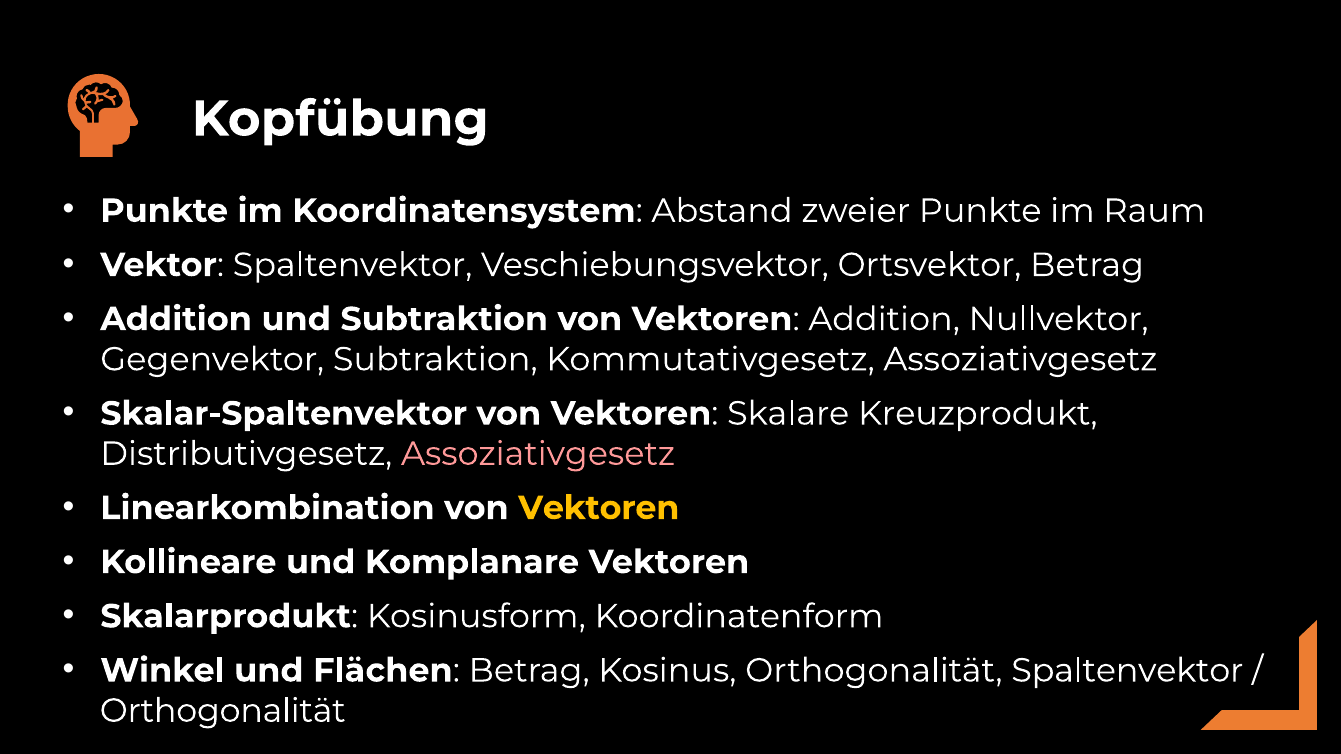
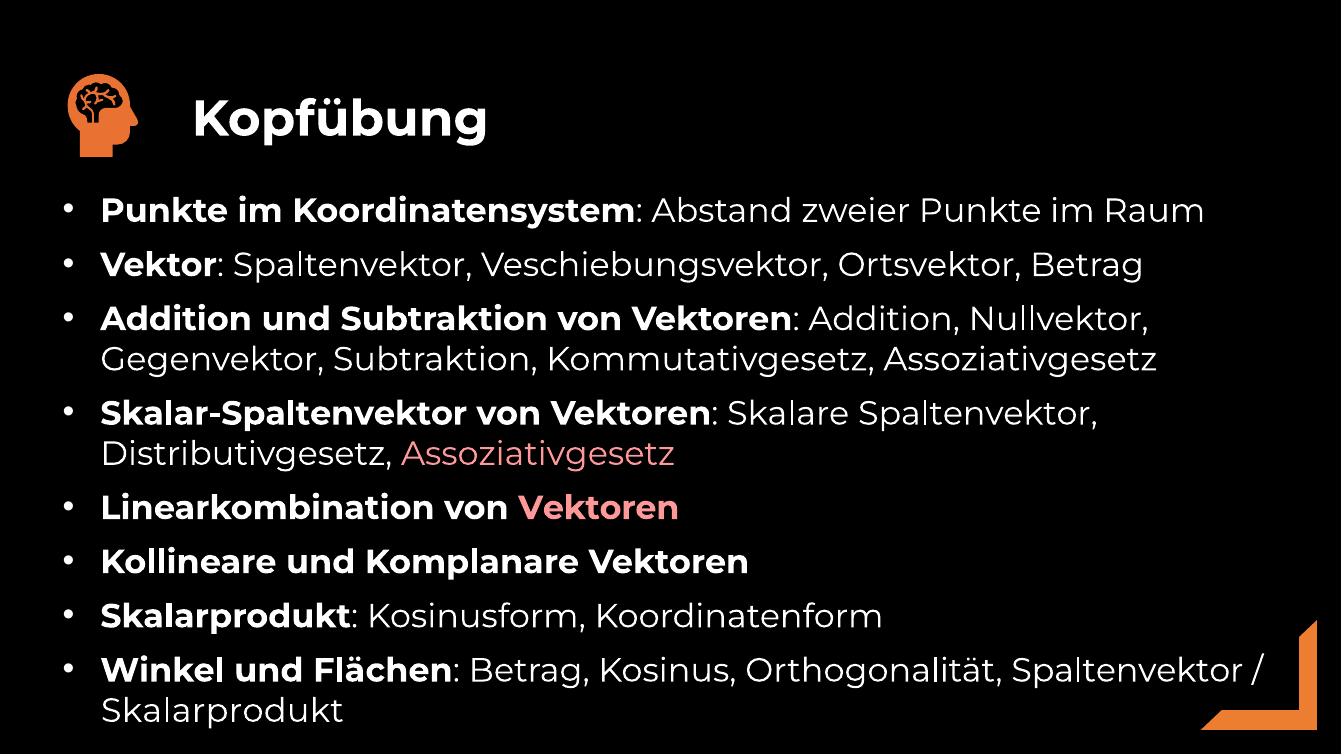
Skalare Kreuzprodukt: Kreuzprodukt -> Spaltenvektor (978, 414)
Vektoren colour: yellow -> pink (599, 508)
Orthogonalität: Orthogonalität -> Skalarprodukt (222, 711)
